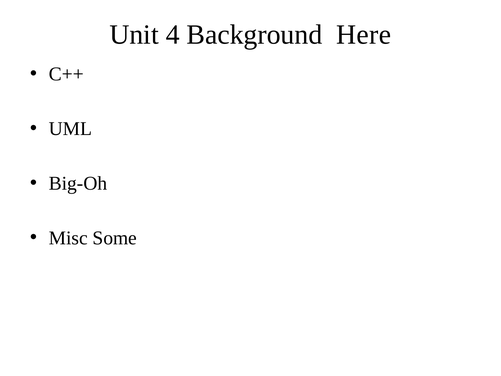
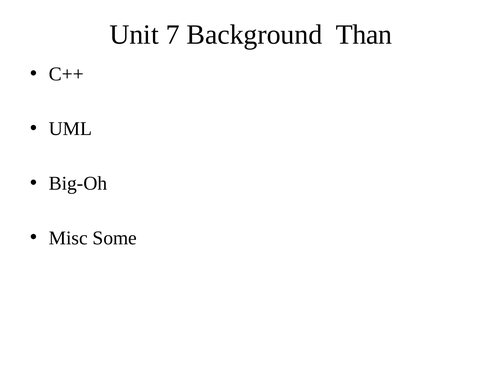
4: 4 -> 7 (173, 35)
Here: Here -> Than (364, 35)
